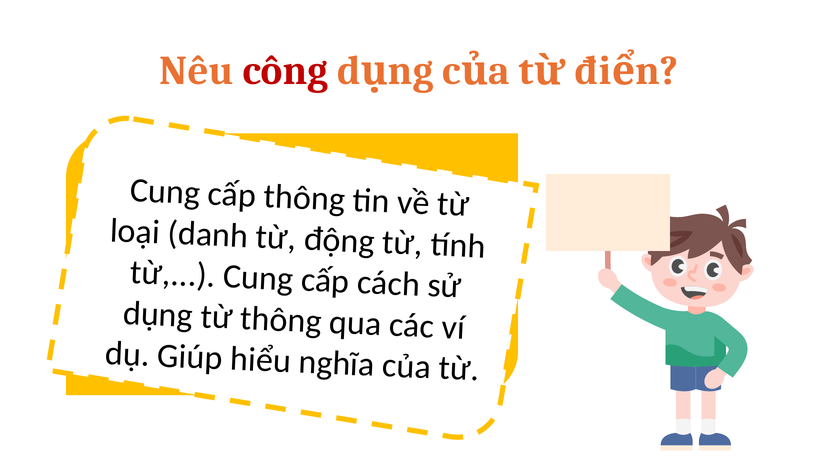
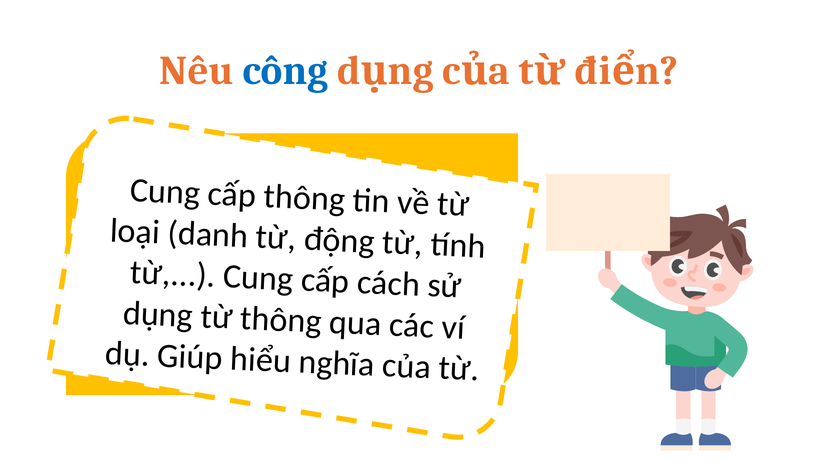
công colour: red -> blue (285, 71)
